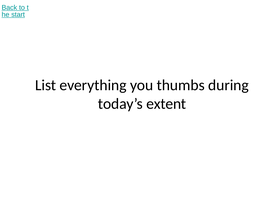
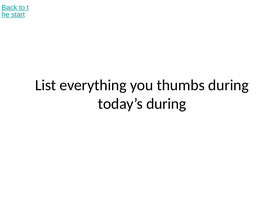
today’s extent: extent -> during (166, 104)
